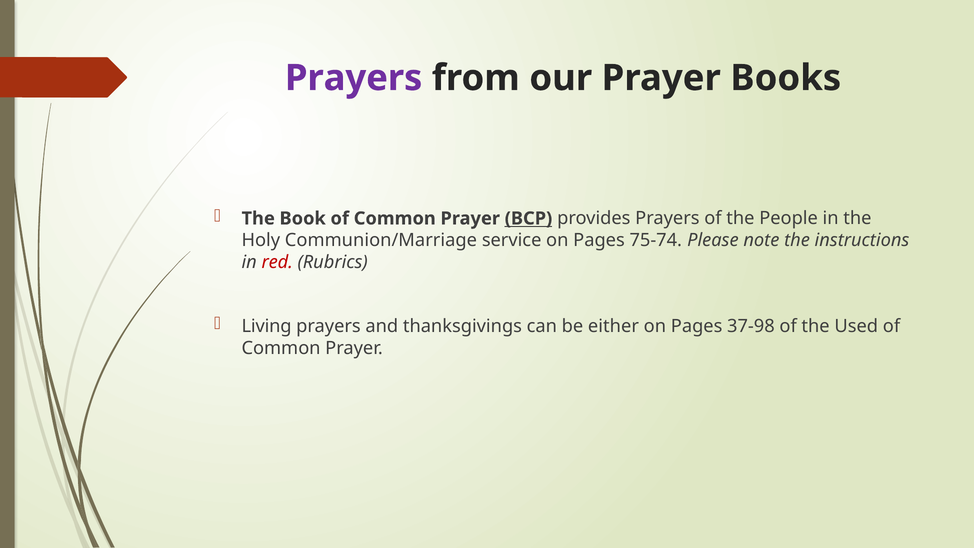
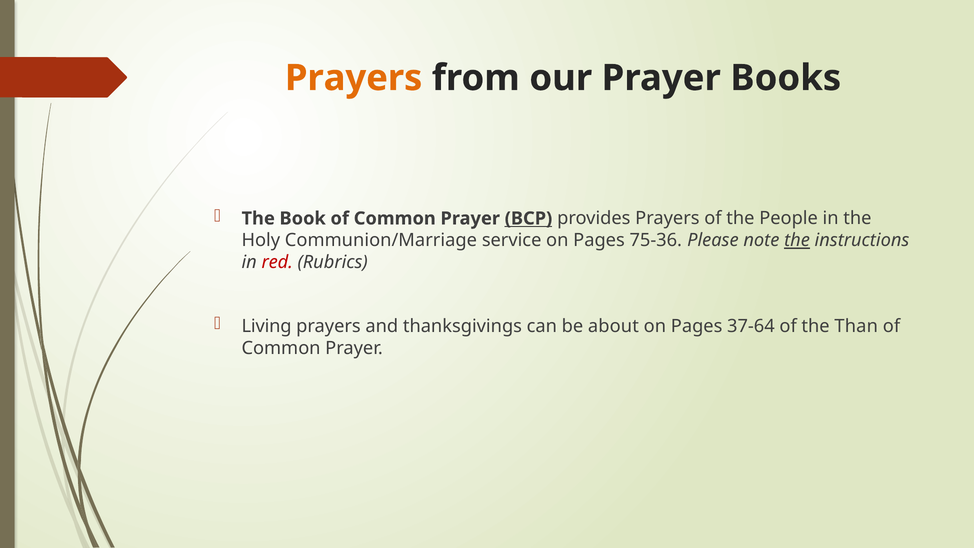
Prayers colour: purple -> orange (354, 78)
75-74: 75-74 -> 75-36 (656, 240)
the underline: none -> present (797, 240)
either: either -> about (613, 326)
37-98: 37-98 -> 37-64 (751, 326)
Used: Used -> Than (856, 326)
